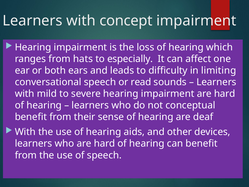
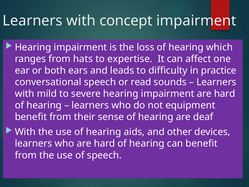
especially: especially -> expertise (130, 59)
limiting: limiting -> practice (219, 70)
conceptual: conceptual -> equipment (190, 105)
